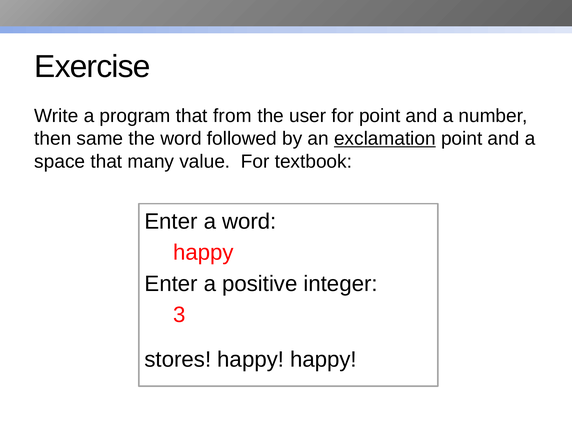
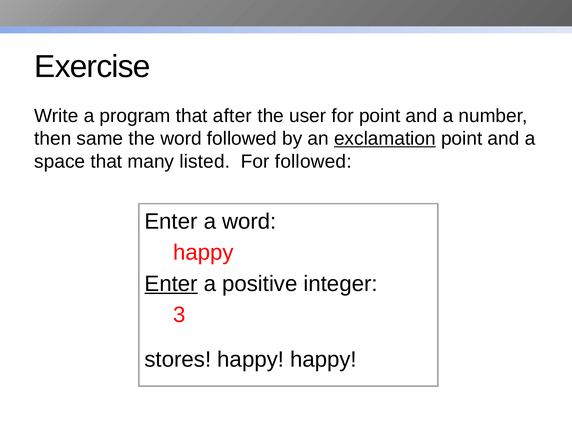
from: from -> after (232, 116)
value: value -> listed (205, 161)
For textbook: textbook -> followed (313, 161)
Enter underline: none -> present (171, 284)
